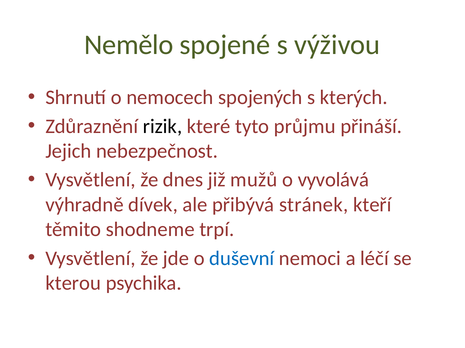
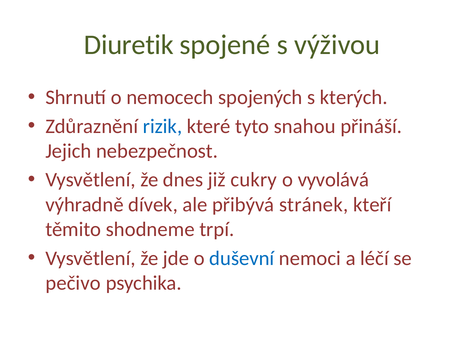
Nemělo: Nemělo -> Diuretik (129, 45)
rizik colour: black -> blue (163, 126)
průjmu: průjmu -> snahou (305, 126)
mužů: mužů -> cukry (254, 180)
kterou: kterou -> pečivo (73, 284)
